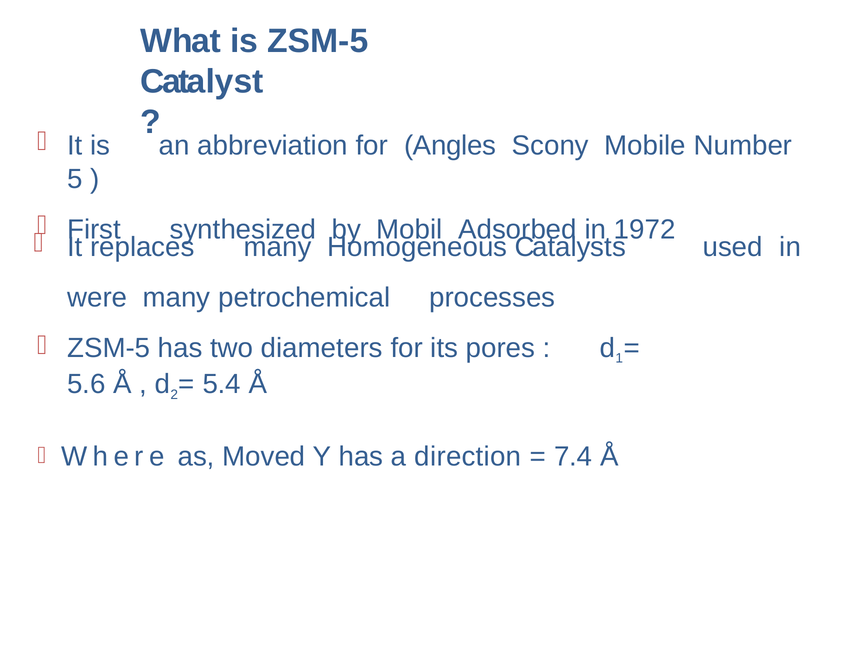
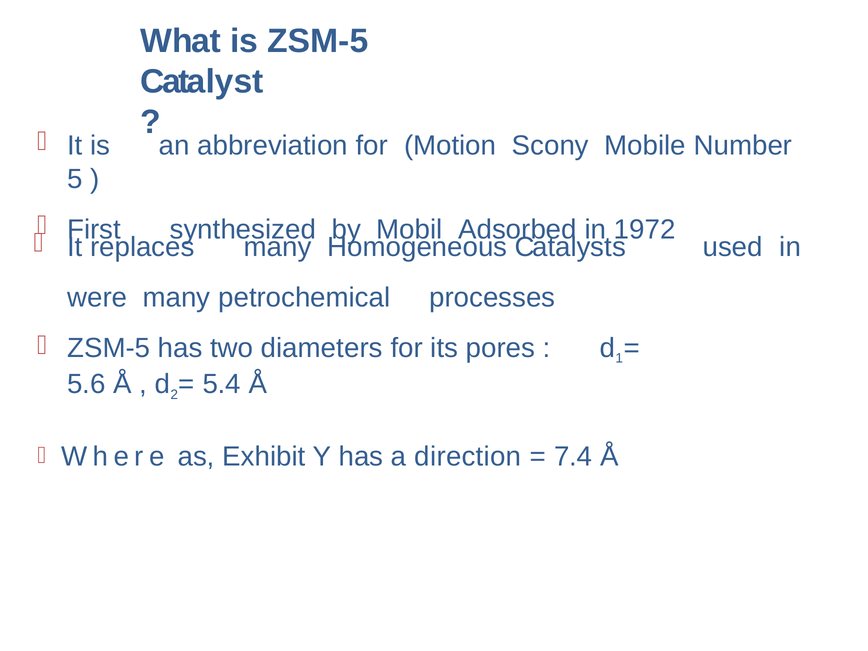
Angles: Angles -> Motion (450, 146)
Moved: Moved -> Exhibit (264, 456)
